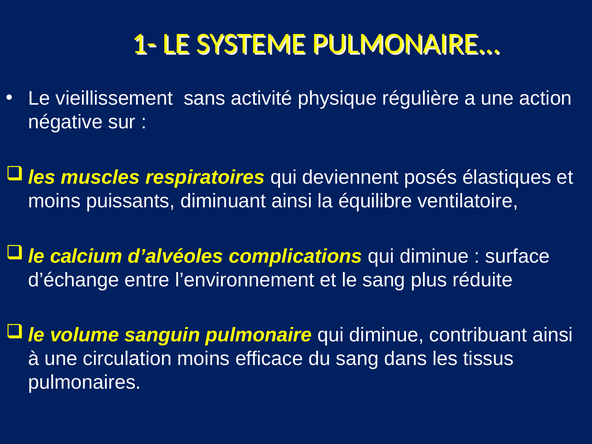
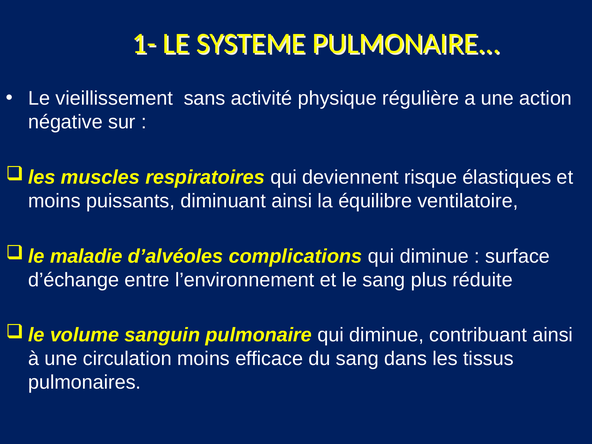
posés: posés -> risque (431, 177)
calcium: calcium -> maladie (86, 256)
